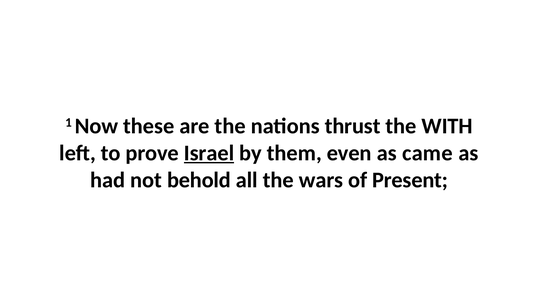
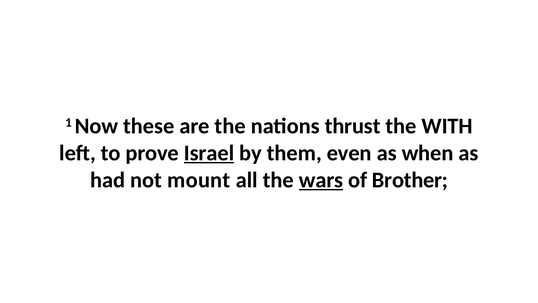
came: came -> when (428, 153)
behold: behold -> mount (199, 180)
wars underline: none -> present (321, 180)
Present: Present -> Brother (410, 180)
